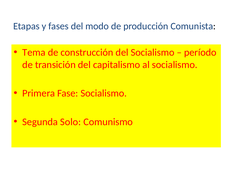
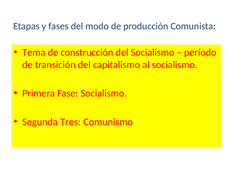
Solo: Solo -> Tres (71, 122)
